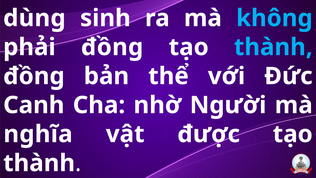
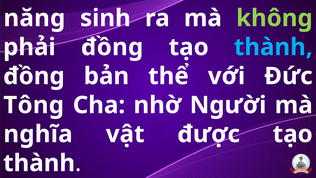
dùng: dùng -> năng (34, 18)
không colour: light blue -> light green (274, 18)
Canh: Canh -> Tông (34, 105)
